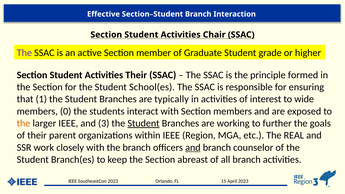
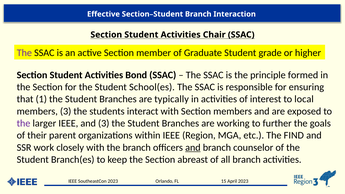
Activities Their: Their -> Bond (136, 75)
wide: wide -> local (304, 99)
members 0: 0 -> 3 (66, 111)
the colour: orange -> purple (24, 123)
Student underline: present -> none (143, 123)
REAL: REAL -> FIND (294, 135)
